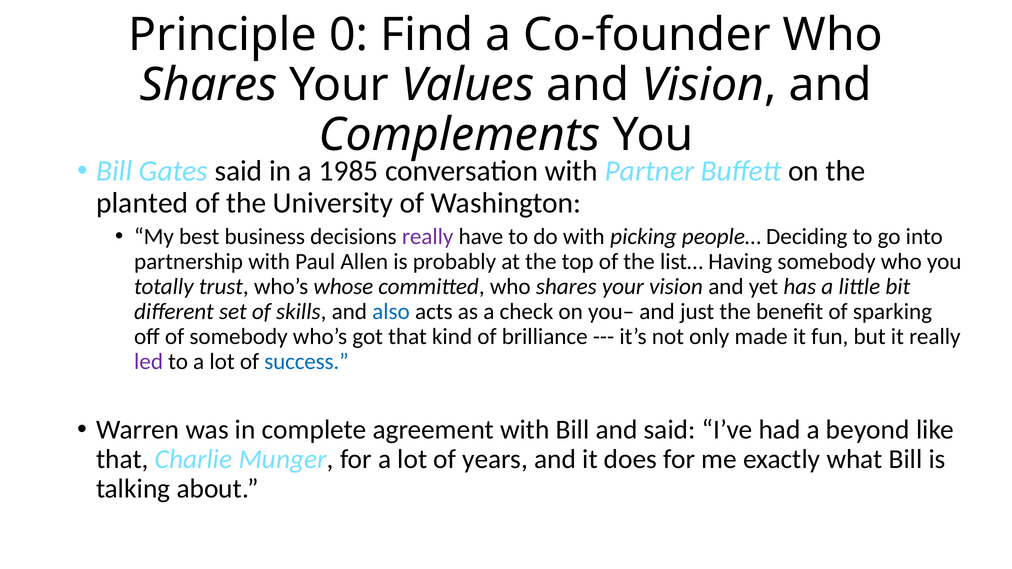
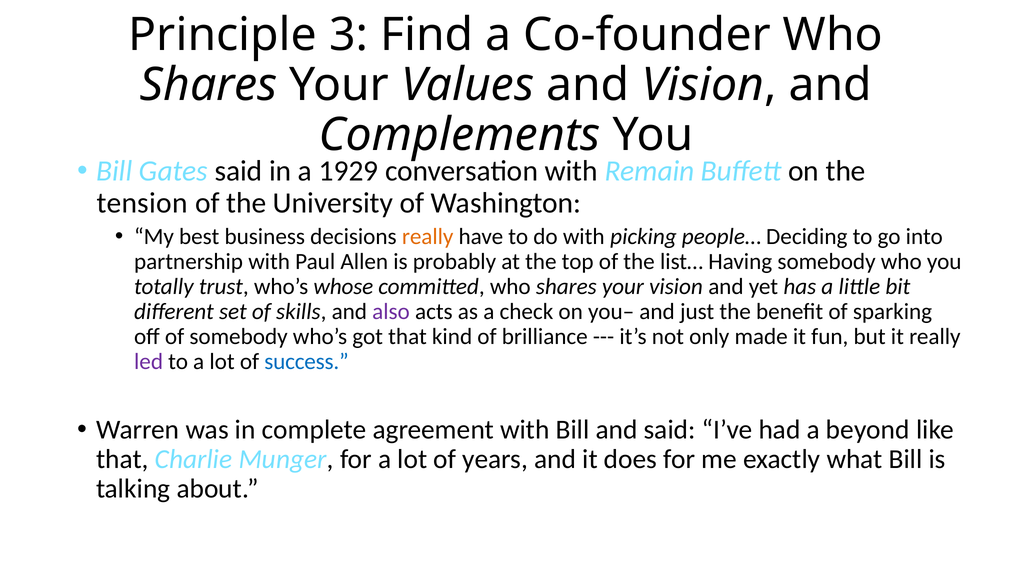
0: 0 -> 3 (349, 35)
1985: 1985 -> 1929 (349, 171)
Partner: Partner -> Remain (649, 171)
planted: planted -> tension (142, 203)
really colour: purple -> orange (428, 237)
also colour: blue -> purple (391, 312)
